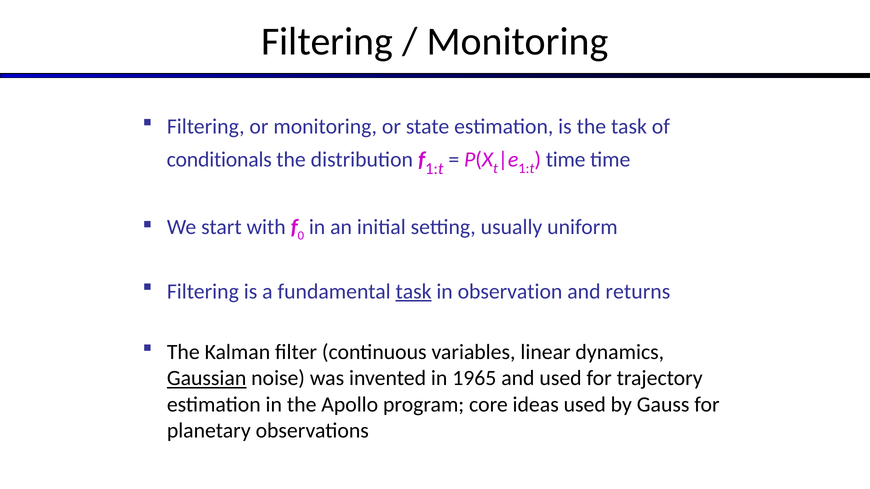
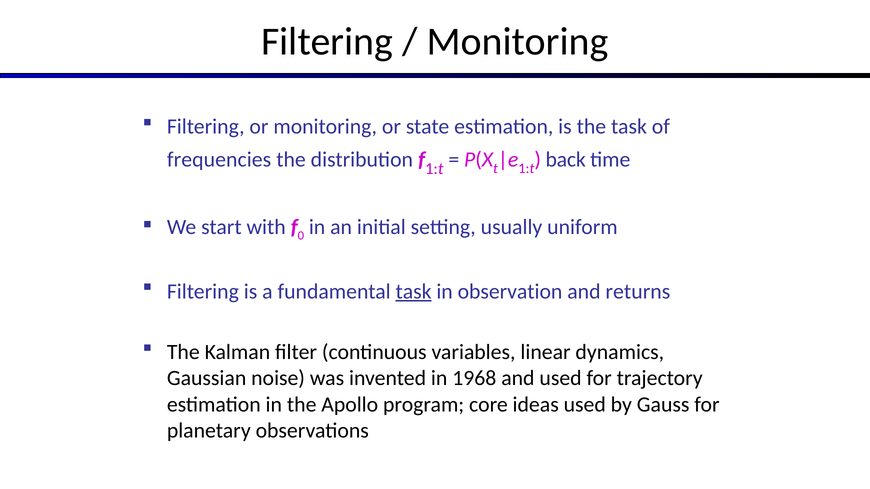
conditionals: conditionals -> frequencies (219, 160)
time: time -> back (566, 160)
Gaussian underline: present -> none (207, 379)
1965: 1965 -> 1968 (474, 379)
